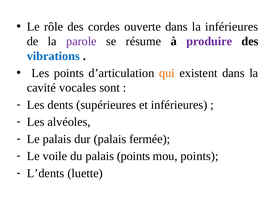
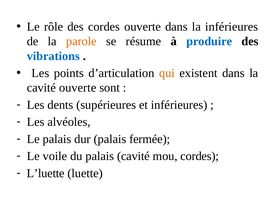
parole colour: purple -> orange (81, 41)
produire colour: purple -> blue (209, 41)
cavité vocales: vocales -> ouverte (78, 88)
palais points: points -> cavité (133, 156)
mou points: points -> cordes (200, 156)
L’dents: L’dents -> L’luette (46, 173)
